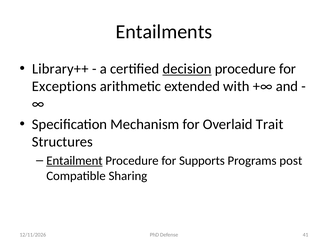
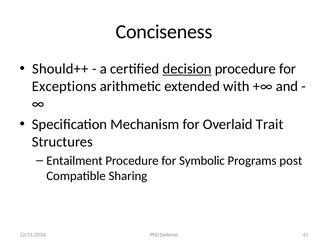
Entailments: Entailments -> Conciseness (164, 32)
Library++: Library++ -> Should++ (60, 69)
Entailment underline: present -> none (74, 161)
Supports: Supports -> Symbolic (202, 161)
